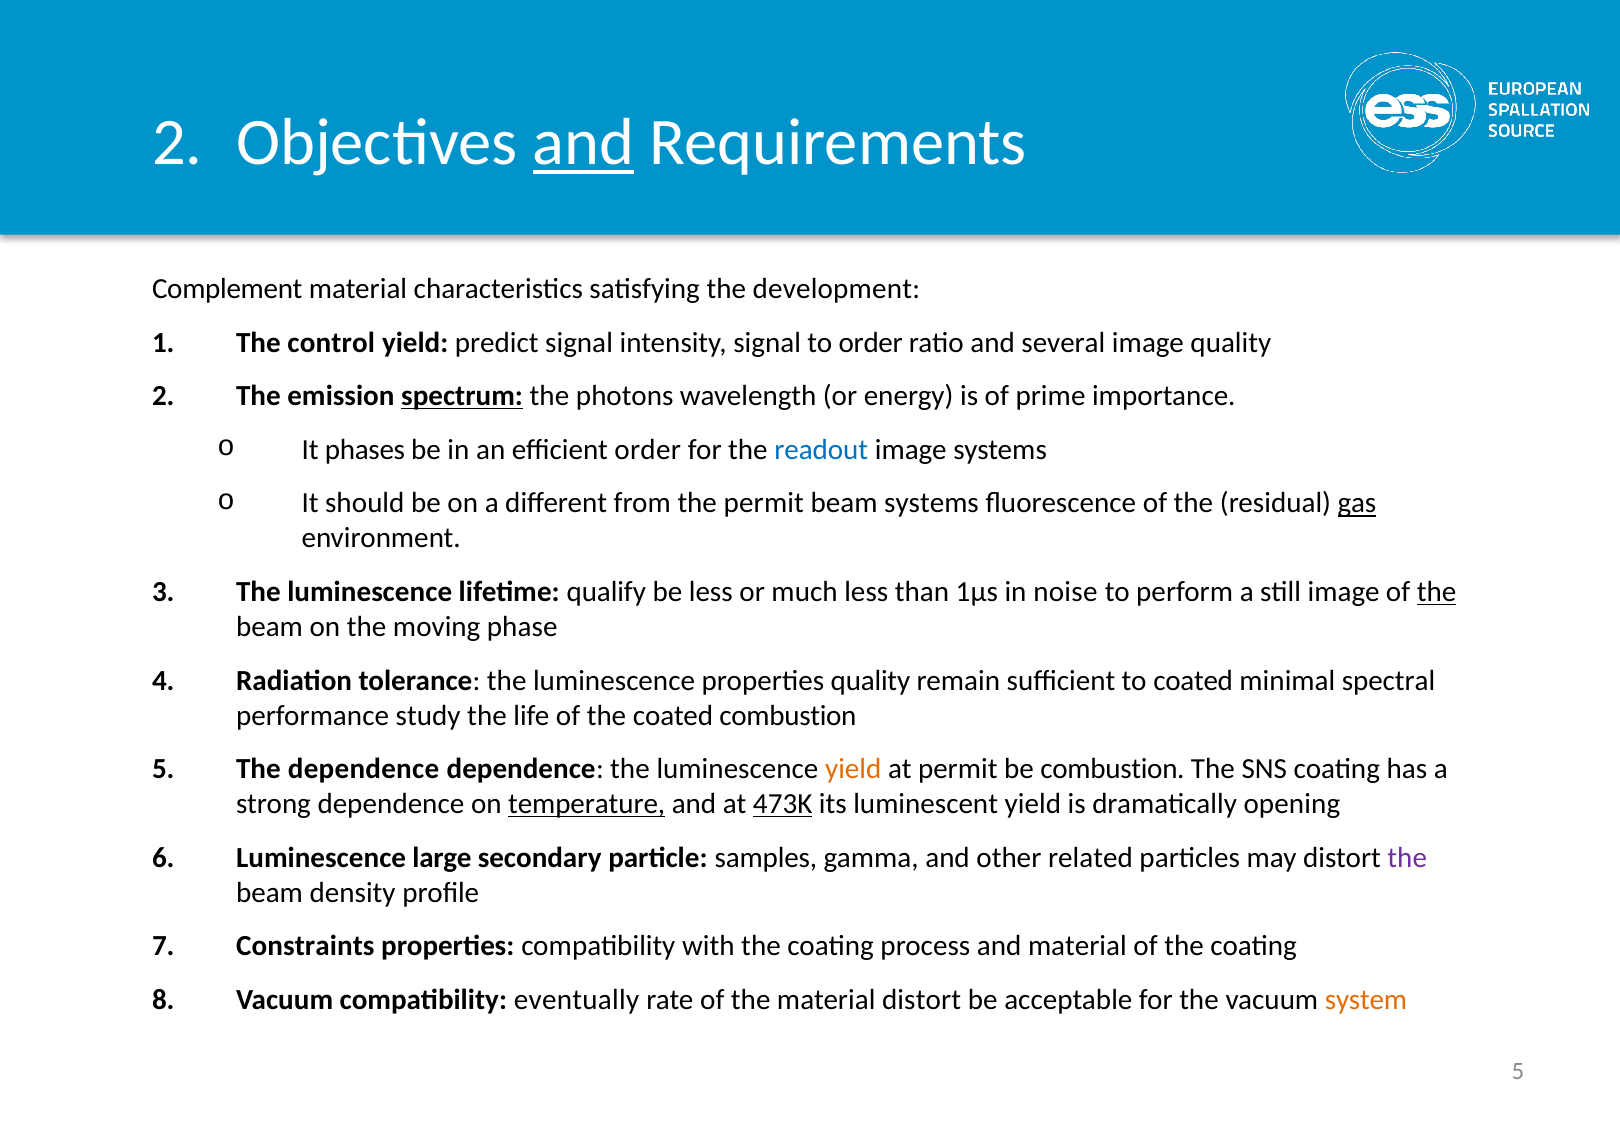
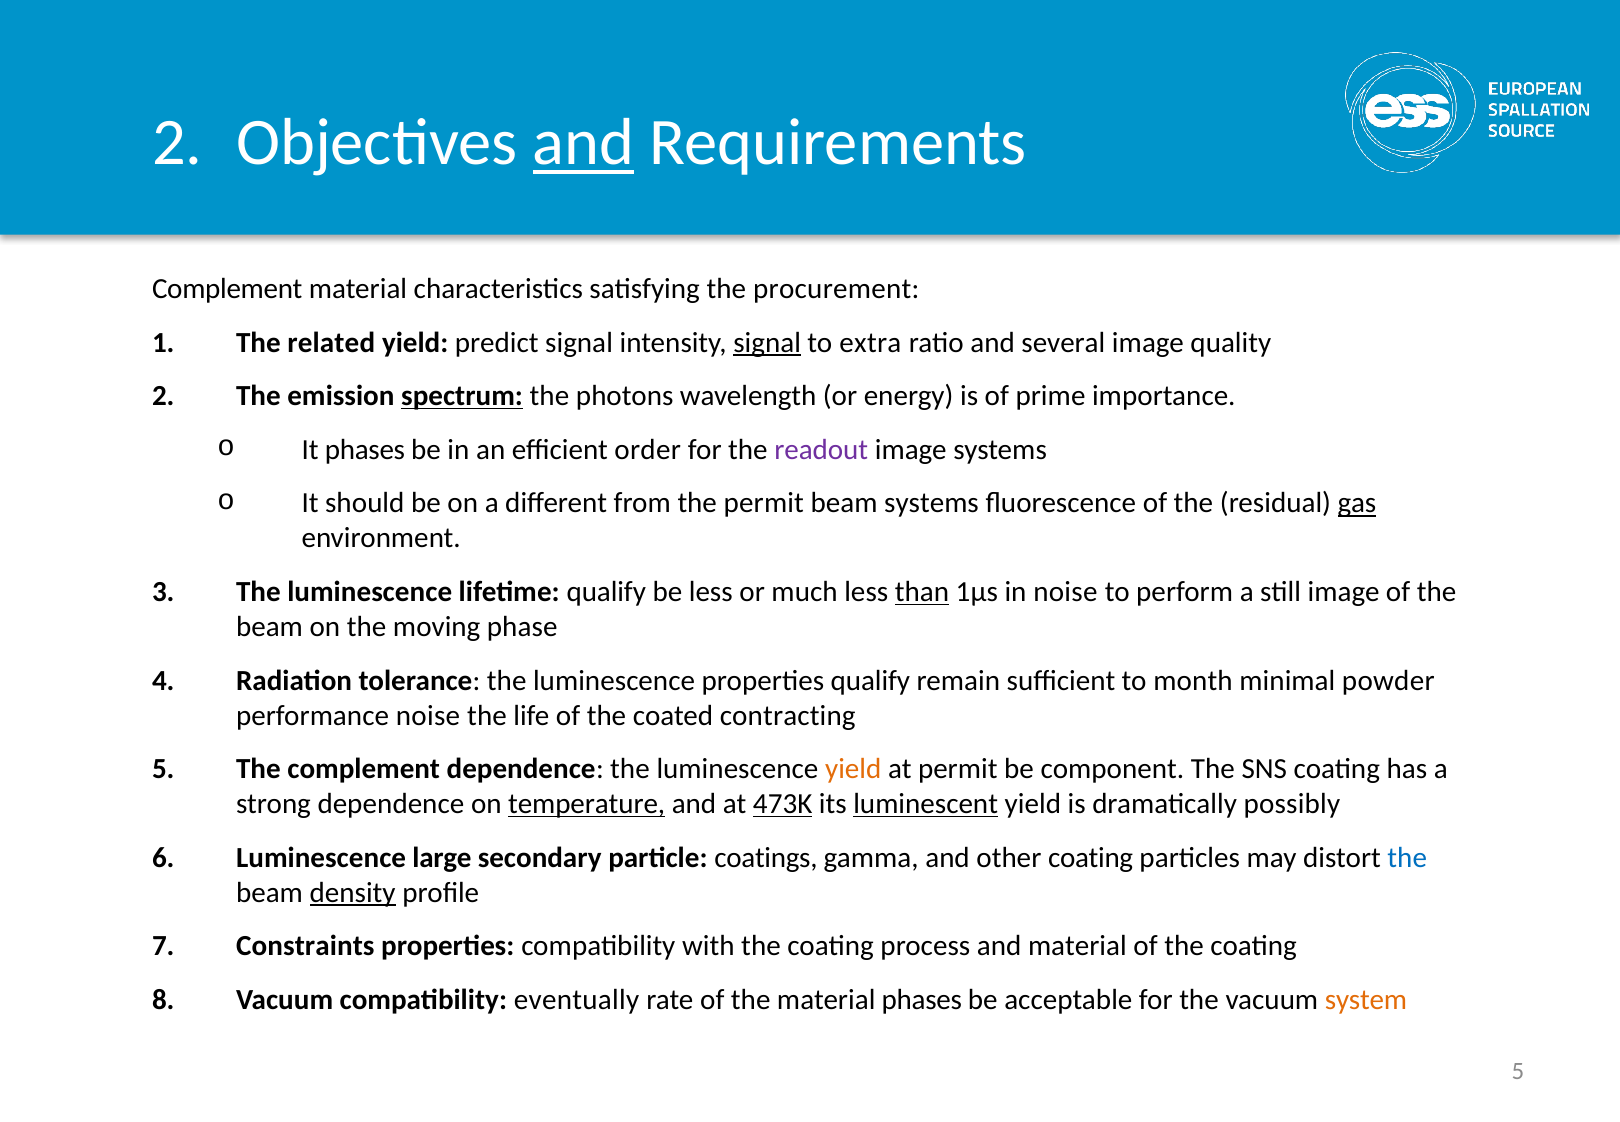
development: development -> procurement (836, 289)
control: control -> related (331, 342)
signal underline: none -> present (767, 342)
to order: order -> extra (870, 342)
readout colour: blue -> purple (821, 450)
than underline: none -> present (922, 592)
the underline: present -> none (1437, 592)
properties quality: quality -> qualify (870, 680)
to coated: coated -> month (1193, 680)
spectral: spectral -> powder (1388, 680)
performance study: study -> noise (428, 715)
coated combustion: combustion -> contracting (788, 715)
The dependence: dependence -> complement (364, 769)
be combustion: combustion -> component (1112, 769)
luminescent underline: none -> present (926, 804)
opening: opening -> possibly (1292, 804)
samples: samples -> coatings (766, 857)
other related: related -> coating (1091, 857)
the colour: purple -> blue (1407, 857)
density underline: none -> present (353, 892)
material distort: distort -> phases (922, 1000)
